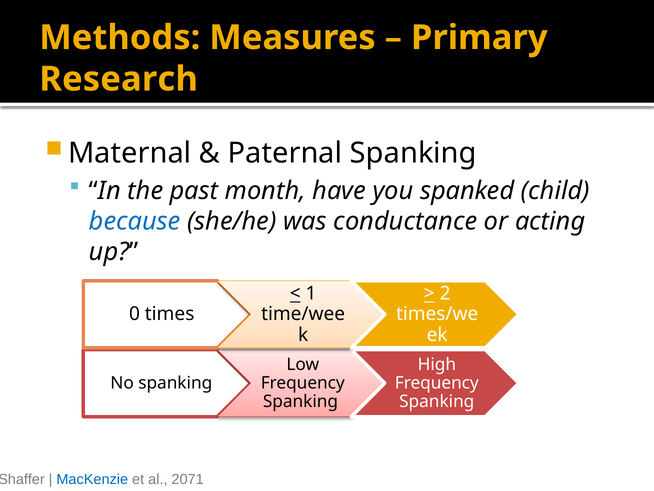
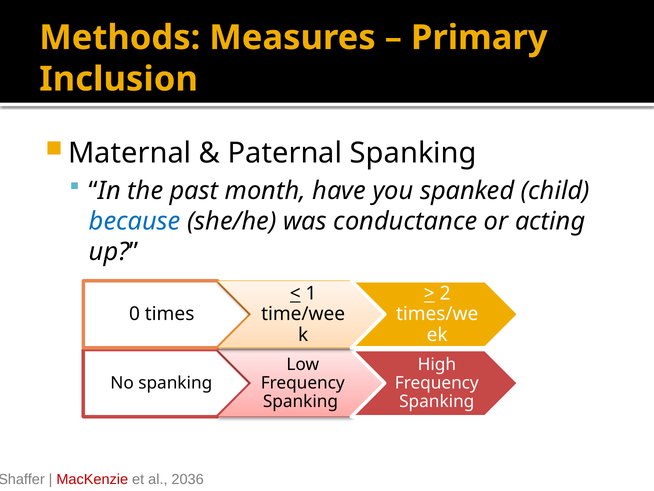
Research: Research -> Inclusion (119, 79)
MacKenzie colour: blue -> red (92, 479)
2071: 2071 -> 2036 (188, 479)
